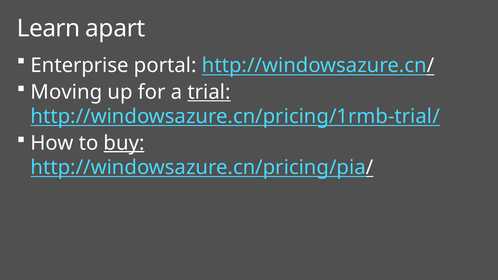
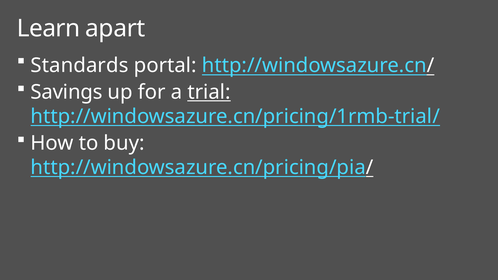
Enterprise: Enterprise -> Standards (80, 65)
Moving: Moving -> Savings (67, 92)
buy underline: present -> none (124, 143)
